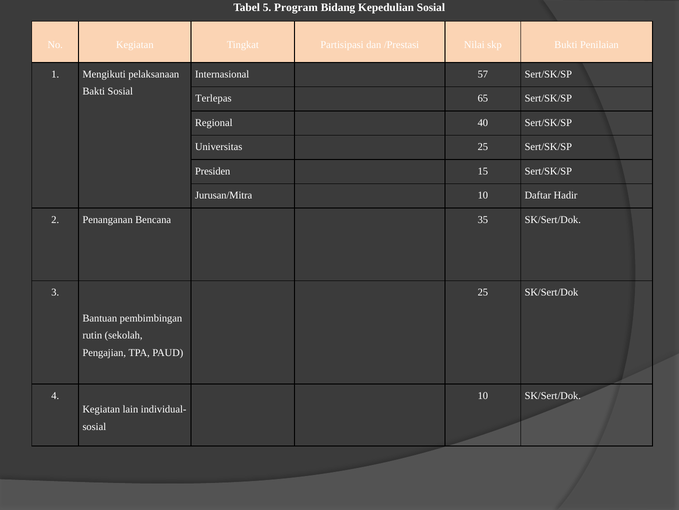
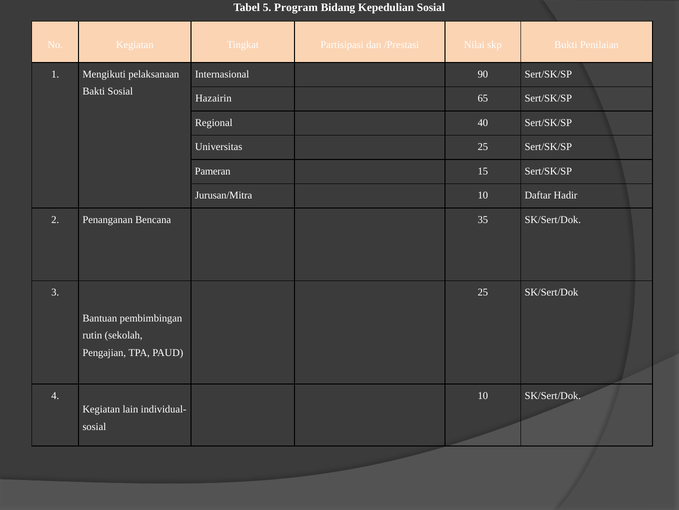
57: 57 -> 90 (483, 74)
Terlepas: Terlepas -> Hazairin (213, 98)
Presiden: Presiden -> Pameran (213, 171)
